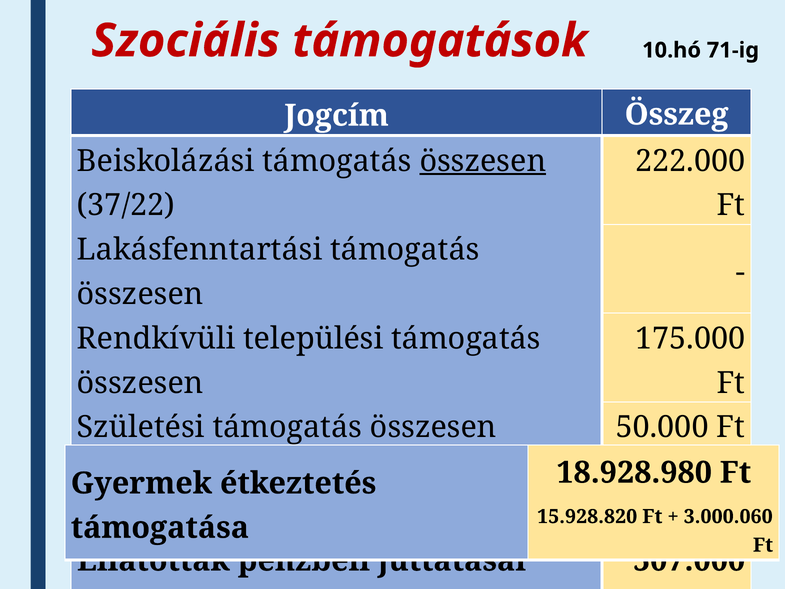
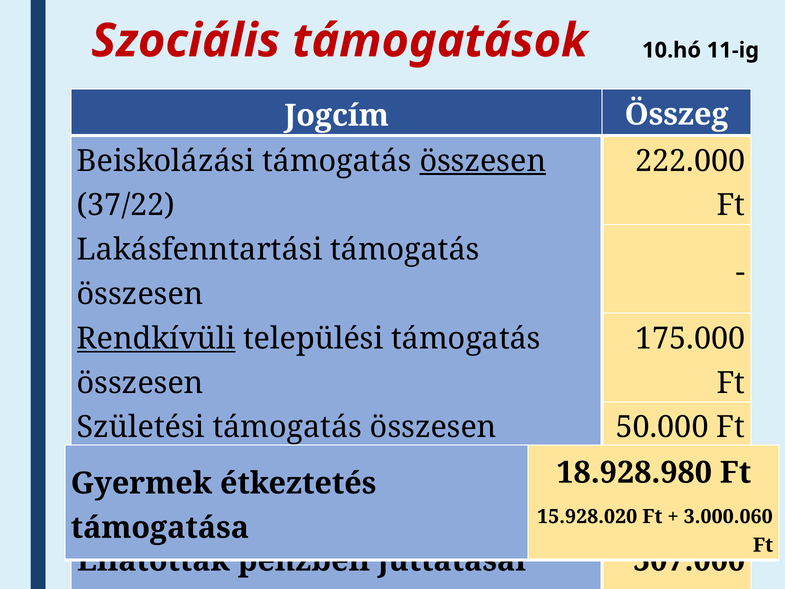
71-ig: 71-ig -> 11-ig (733, 50)
Rendkívüli underline: none -> present (156, 338)
15.928.820: 15.928.820 -> 15.928.020 (587, 516)
